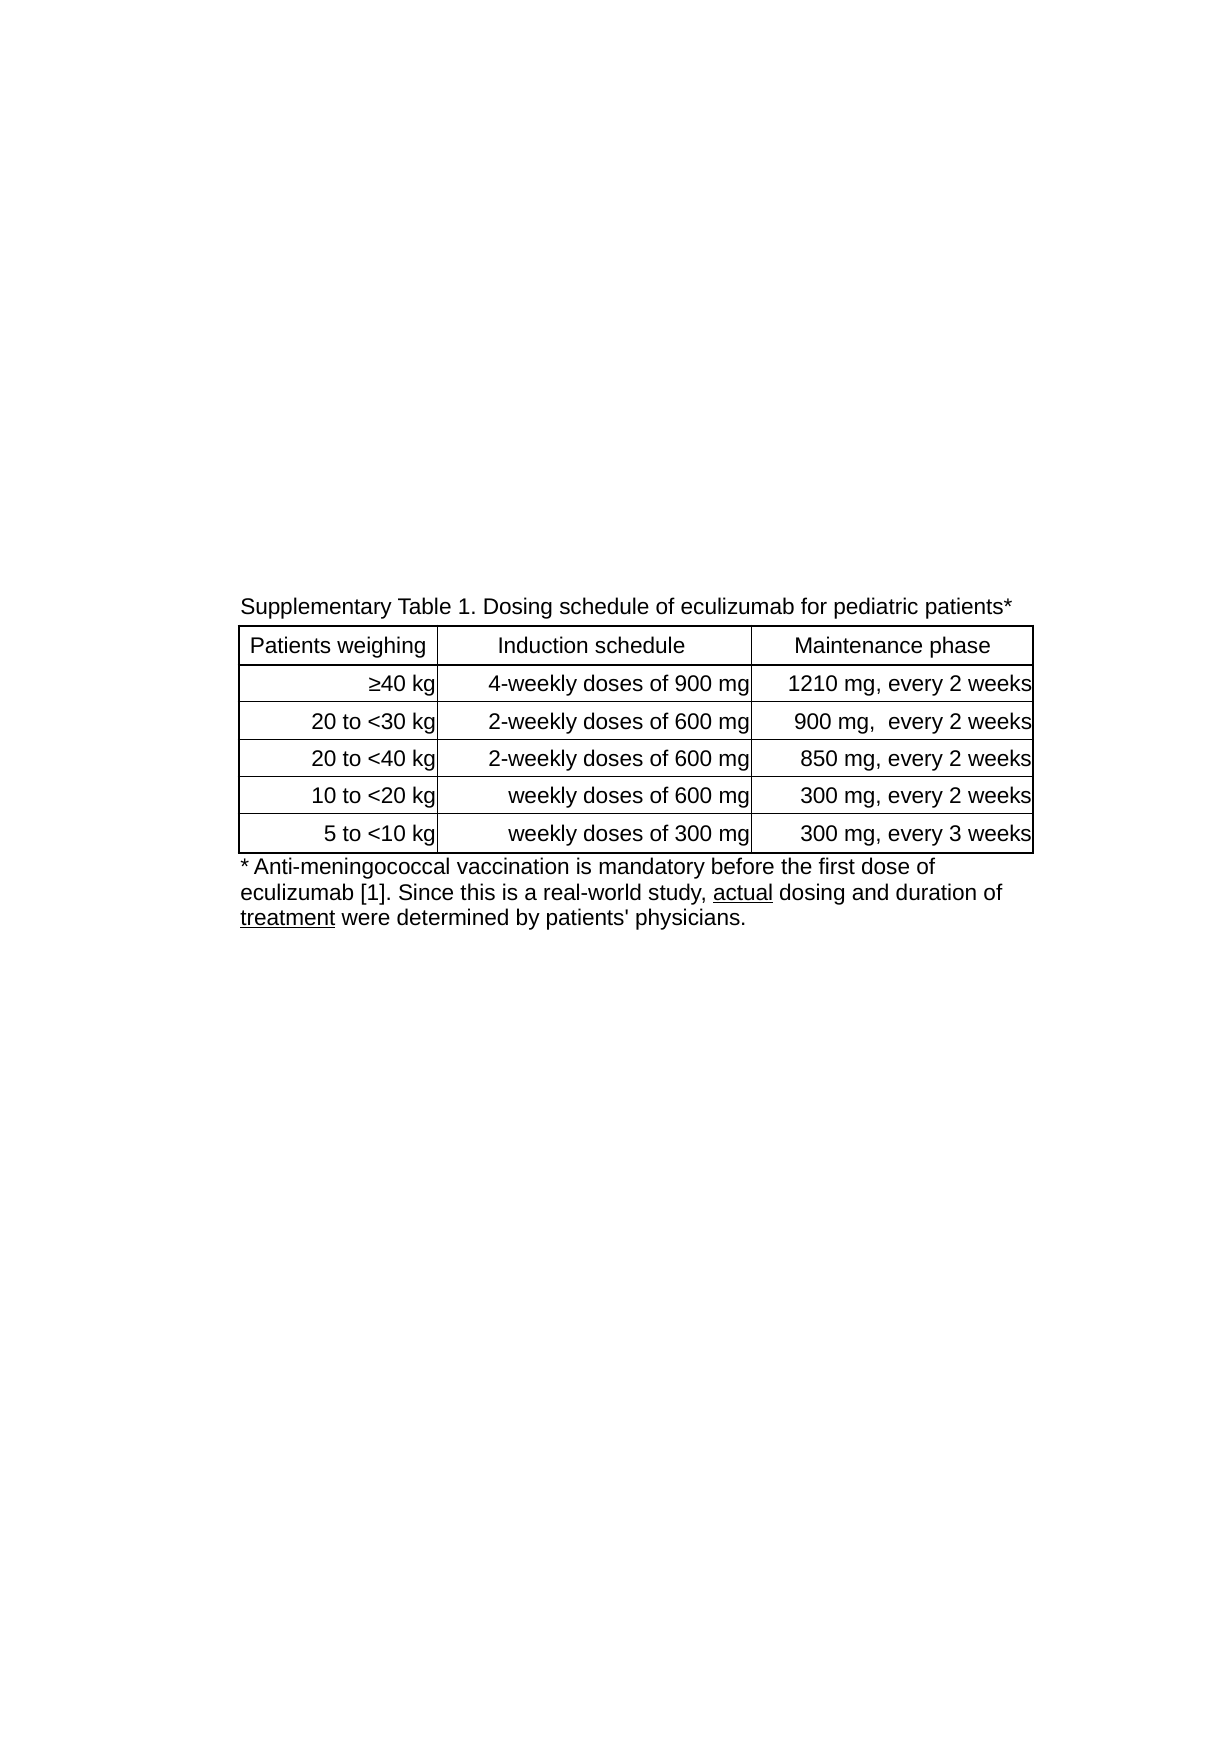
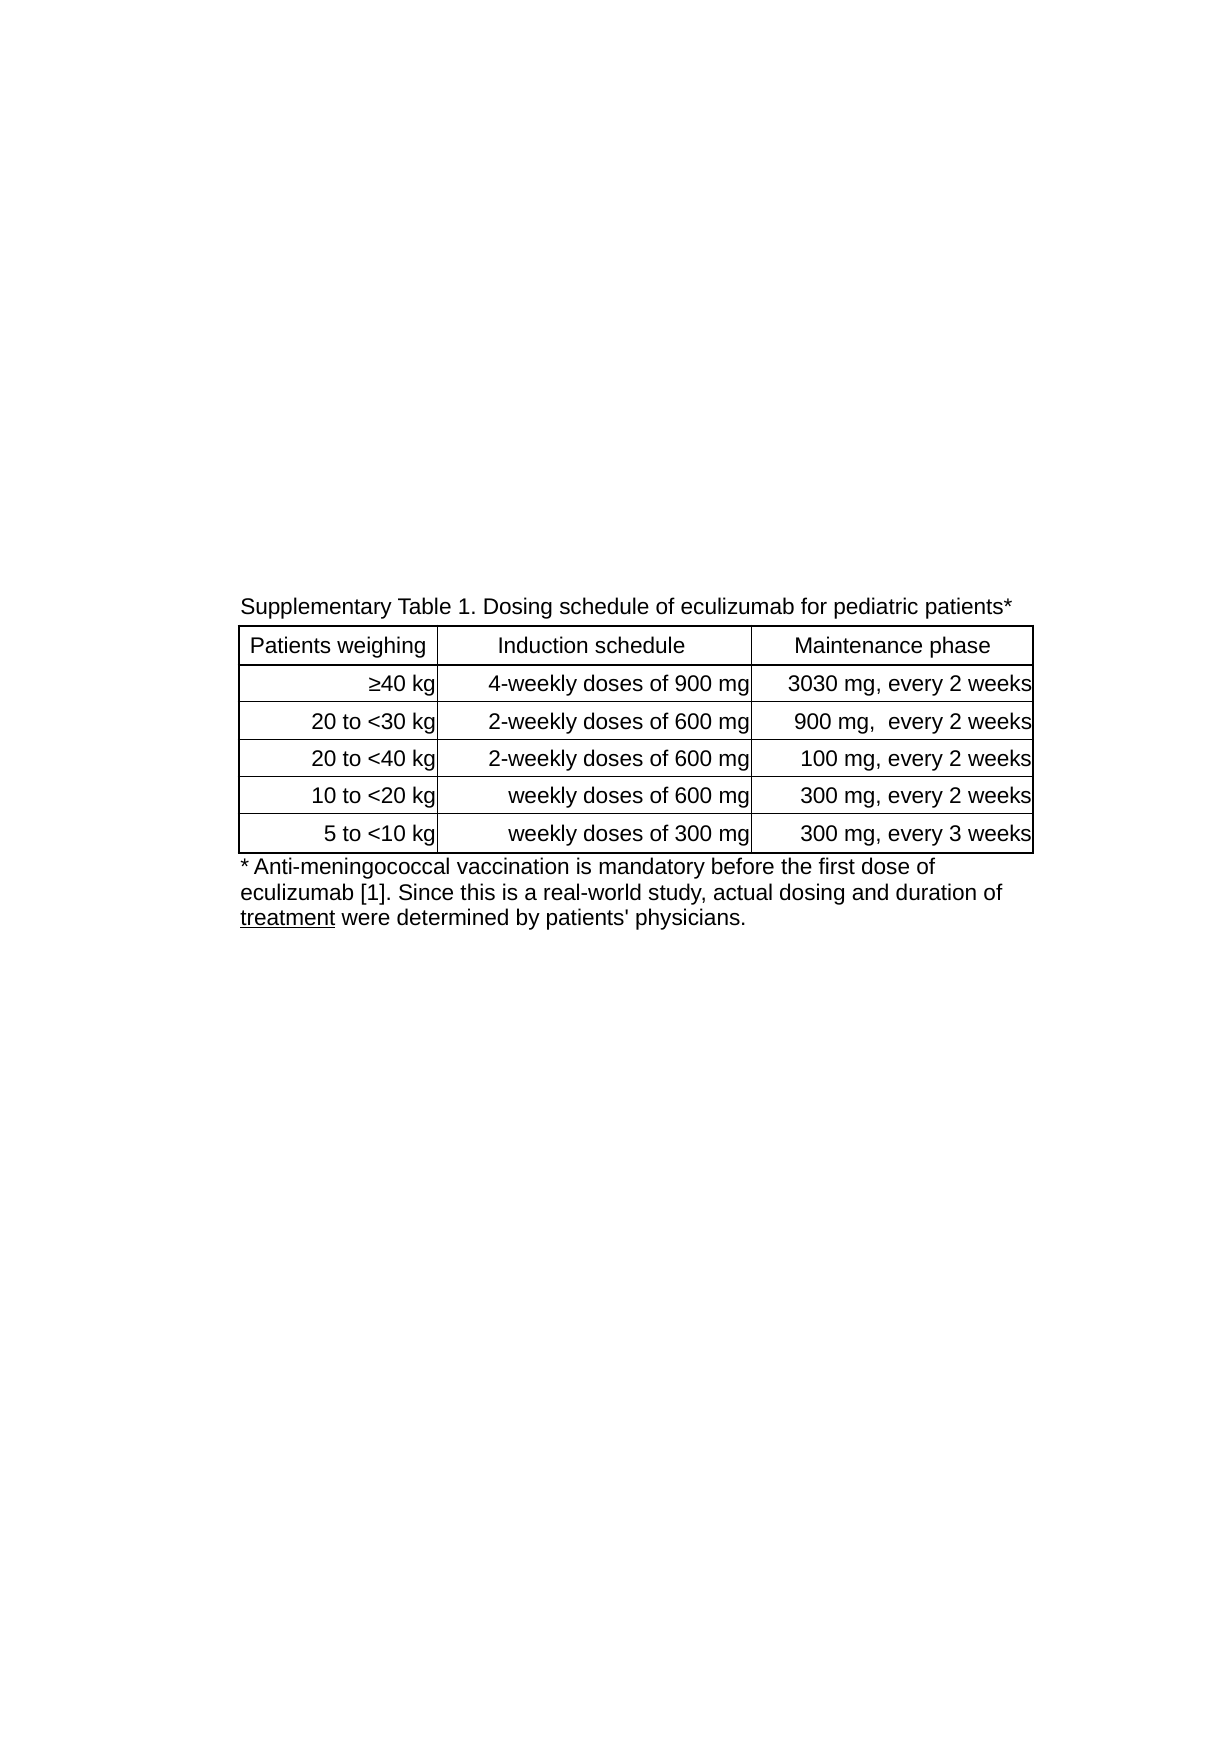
1210: 1210 -> 3030 (813, 685)
850: 850 -> 100 (819, 759)
actual underline: present -> none (743, 893)
